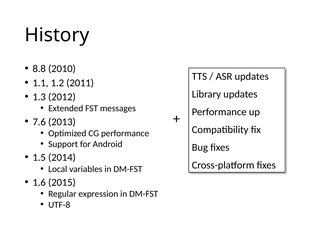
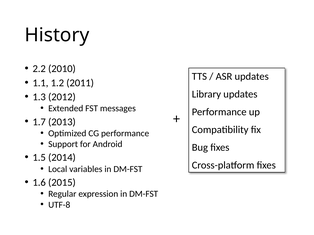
8.8: 8.8 -> 2.2 (39, 69)
7.6: 7.6 -> 1.7 (39, 122)
